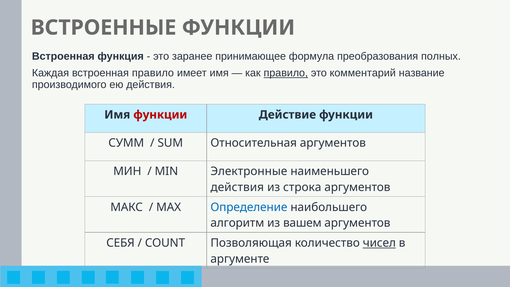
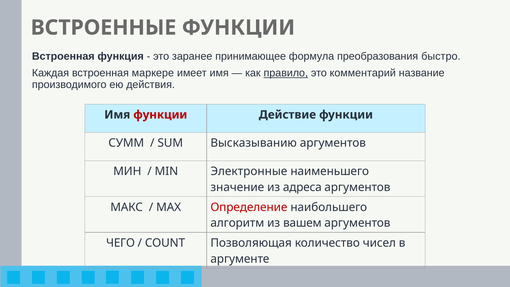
полных: полных -> быстро (441, 56)
встроенная правило: правило -> маркере (153, 73)
Относительная: Относительная -> Высказыванию (254, 143)
действия: действия -> значение (237, 187)
строка: строка -> адреса (302, 187)
Определение colour: blue -> red (249, 207)
СЕБЯ: СЕБЯ -> ЧЕГО (121, 243)
чисел underline: present -> none (379, 243)
